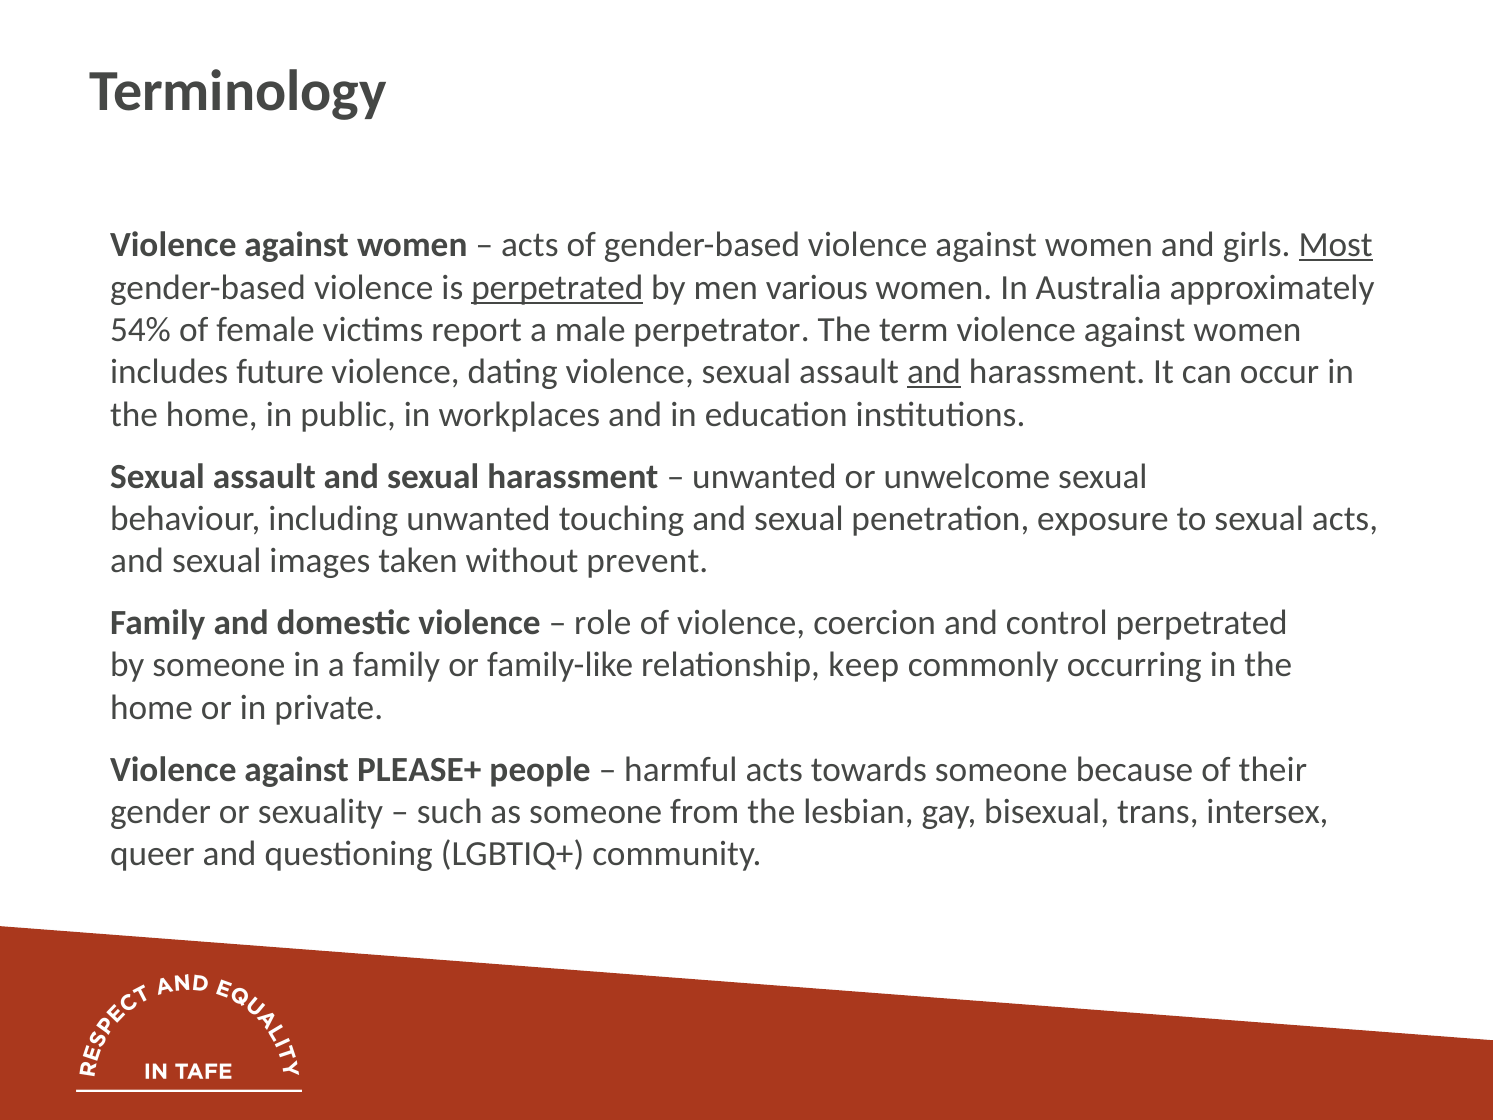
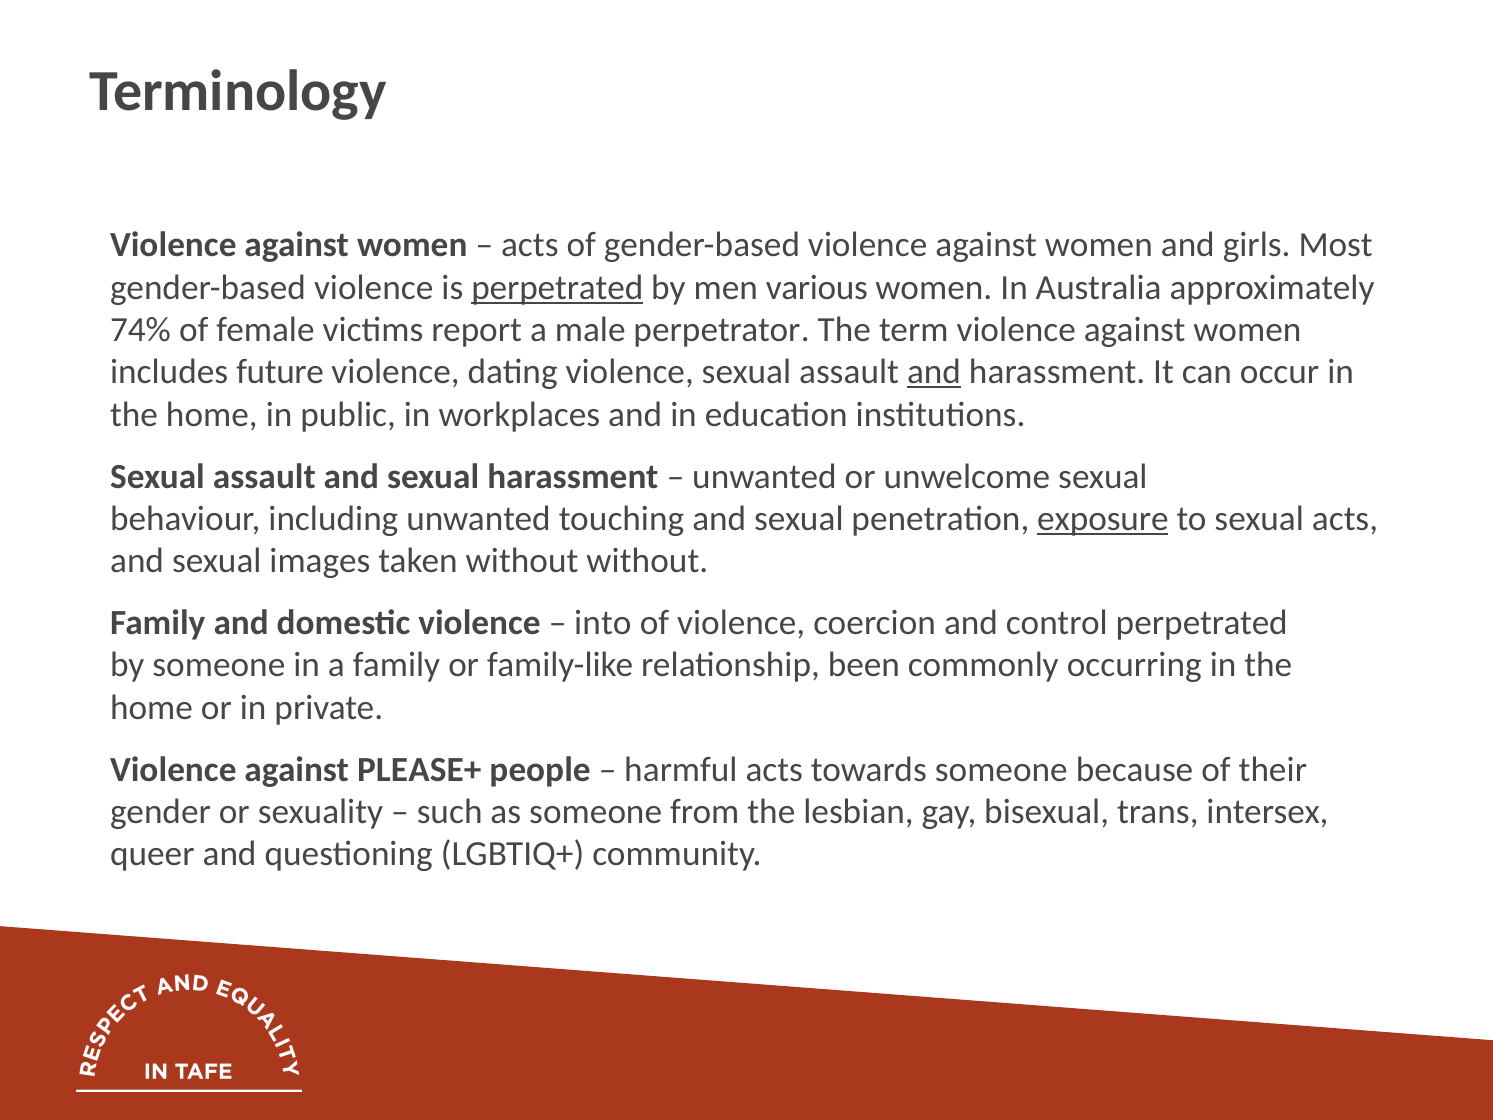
Most underline: present -> none (1336, 245)
54%: 54% -> 74% (141, 330)
exposure underline: none -> present (1103, 519)
without prevent: prevent -> without (647, 561)
role: role -> into (603, 623)
keep: keep -> been (864, 665)
